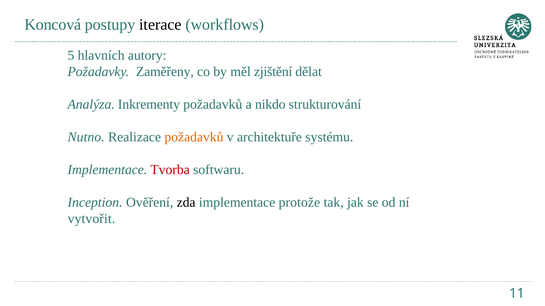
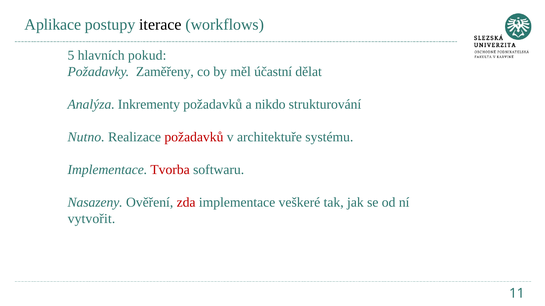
Koncová: Koncová -> Aplikace (53, 25)
autory: autory -> pokud (147, 56)
zjištění: zjištění -> účastní (273, 72)
požadavků colour: orange -> red (194, 137)
Inception: Inception -> Nasazeny (95, 203)
zda colour: black -> red (186, 203)
protože: protože -> veškeré (299, 203)
